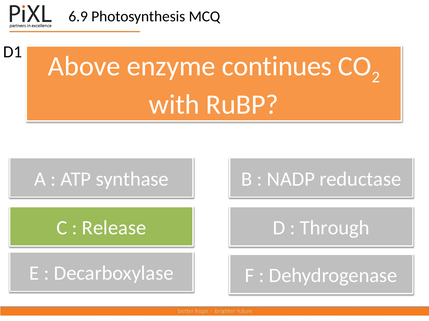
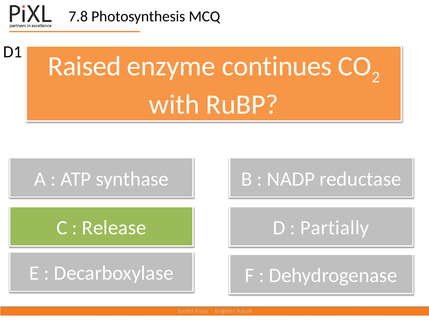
6.9: 6.9 -> 7.8 (78, 16)
Above: Above -> Raised (84, 66)
Through: Through -> Partially (335, 228)
